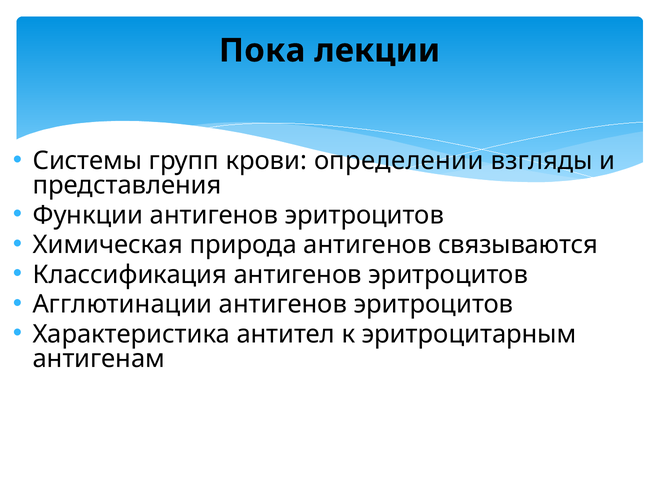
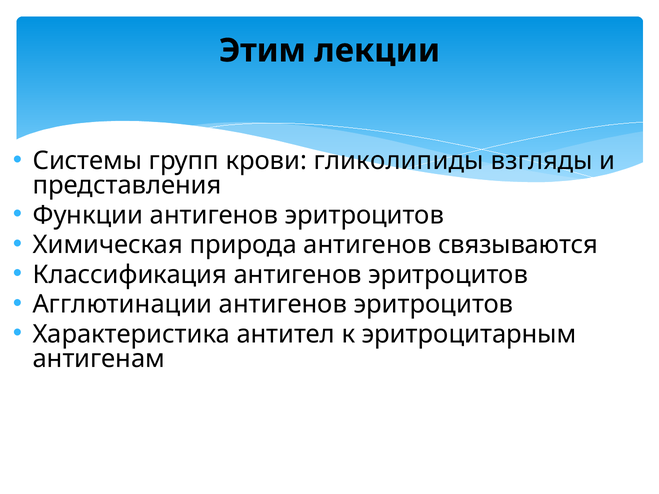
Пока: Пока -> Этим (262, 51)
определении: определении -> гликолипиды (399, 161)
